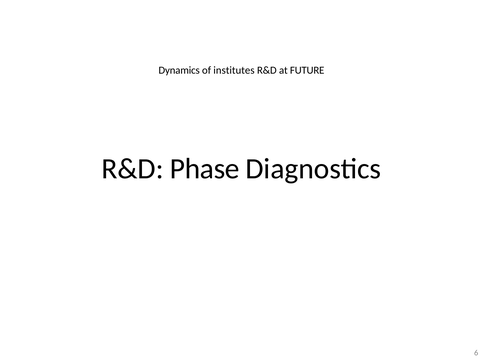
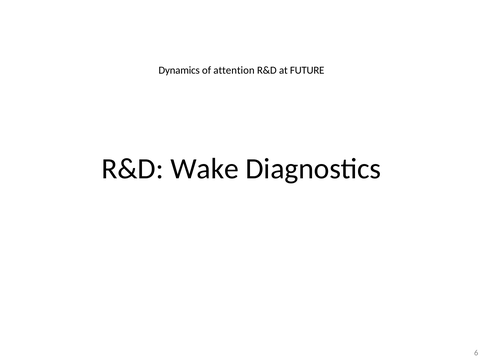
institutes: institutes -> attention (234, 70)
Phase: Phase -> Wake (205, 169)
